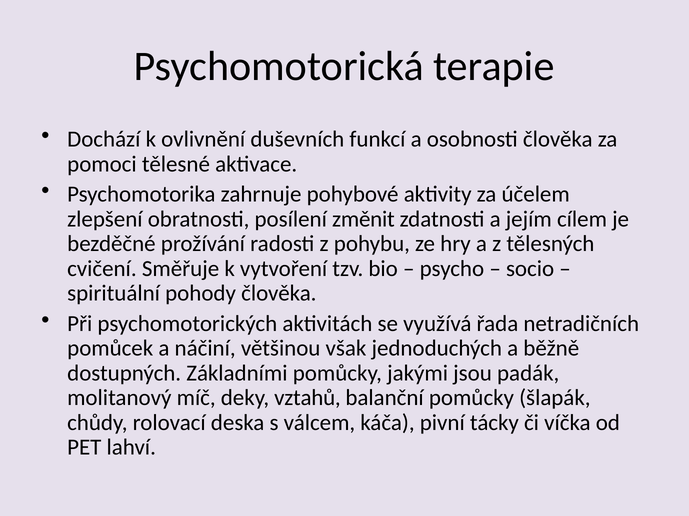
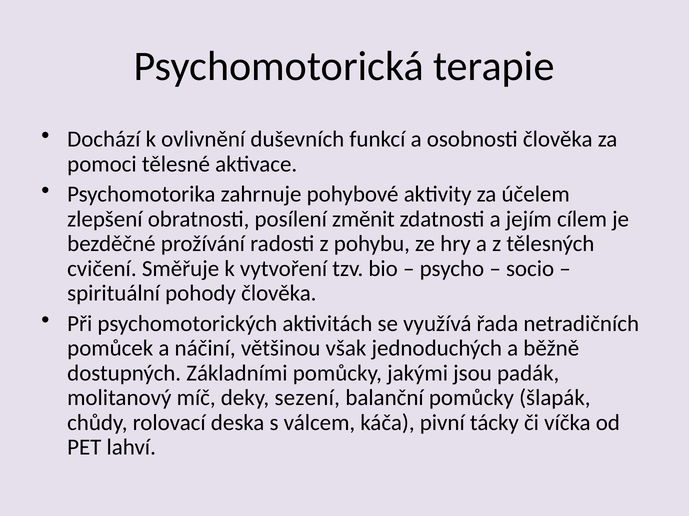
vztahů: vztahů -> sezení (307, 398)
